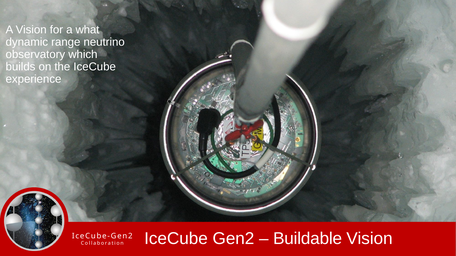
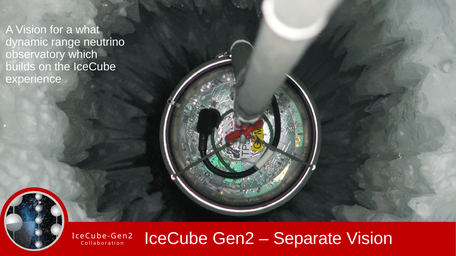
Buildable: Buildable -> Separate (308, 239)
